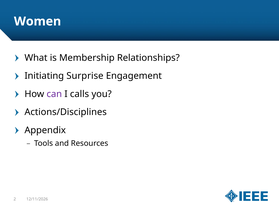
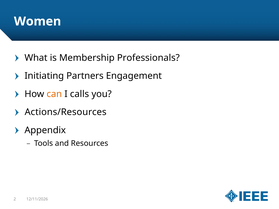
Relationships: Relationships -> Professionals (148, 58)
Surprise: Surprise -> Partners (85, 76)
can colour: purple -> orange (54, 94)
Actions/Disciplines: Actions/Disciplines -> Actions/Resources (66, 112)
